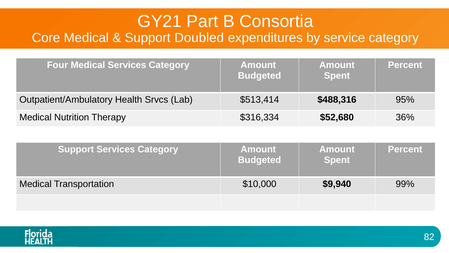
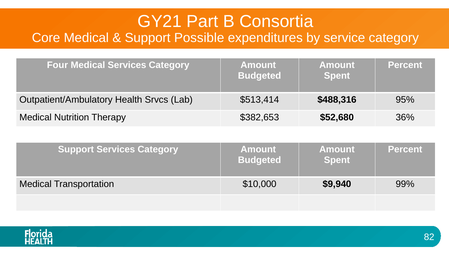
Doubled: Doubled -> Possible (199, 38)
$316,334: $316,334 -> $382,653 (260, 117)
